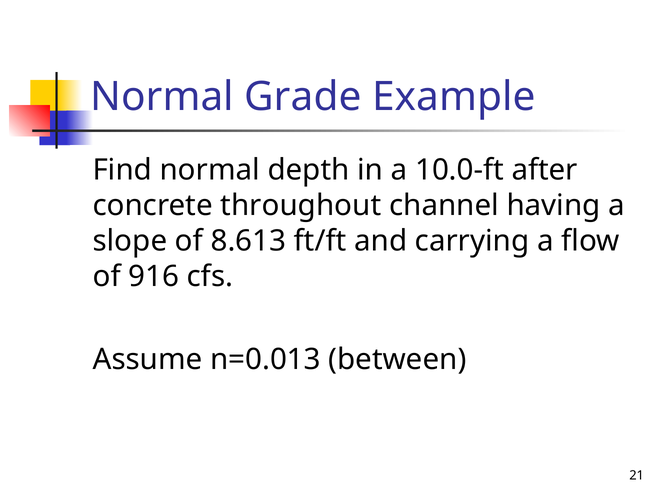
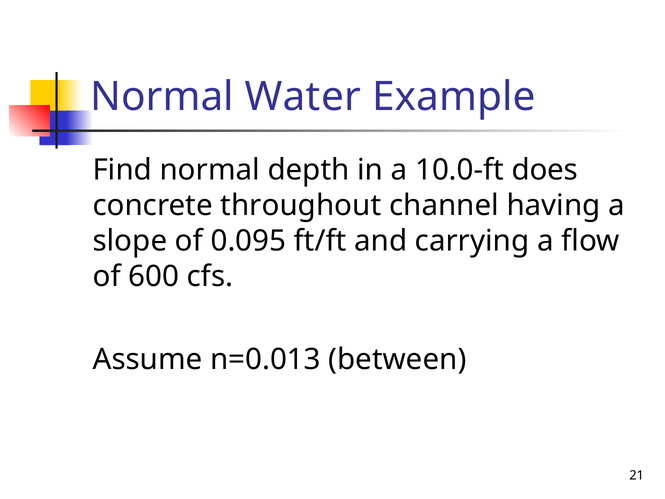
Grade: Grade -> Water (303, 97)
after: after -> does (545, 170)
8.613: 8.613 -> 0.095 (248, 241)
916: 916 -> 600 (154, 276)
